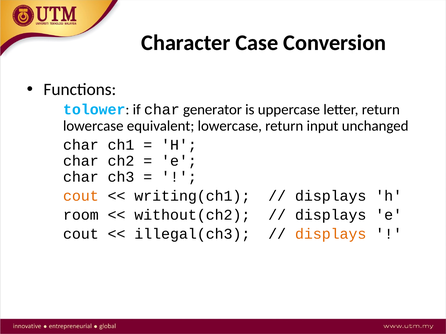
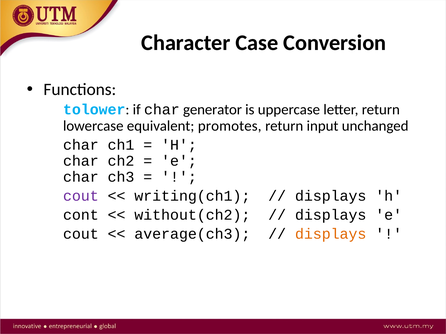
equivalent lowercase: lowercase -> promotes (230, 126)
cout colour: orange -> purple (81, 196)
room: room -> cont (81, 215)
illegal(ch3: illegal(ch3 -> average(ch3 (192, 234)
